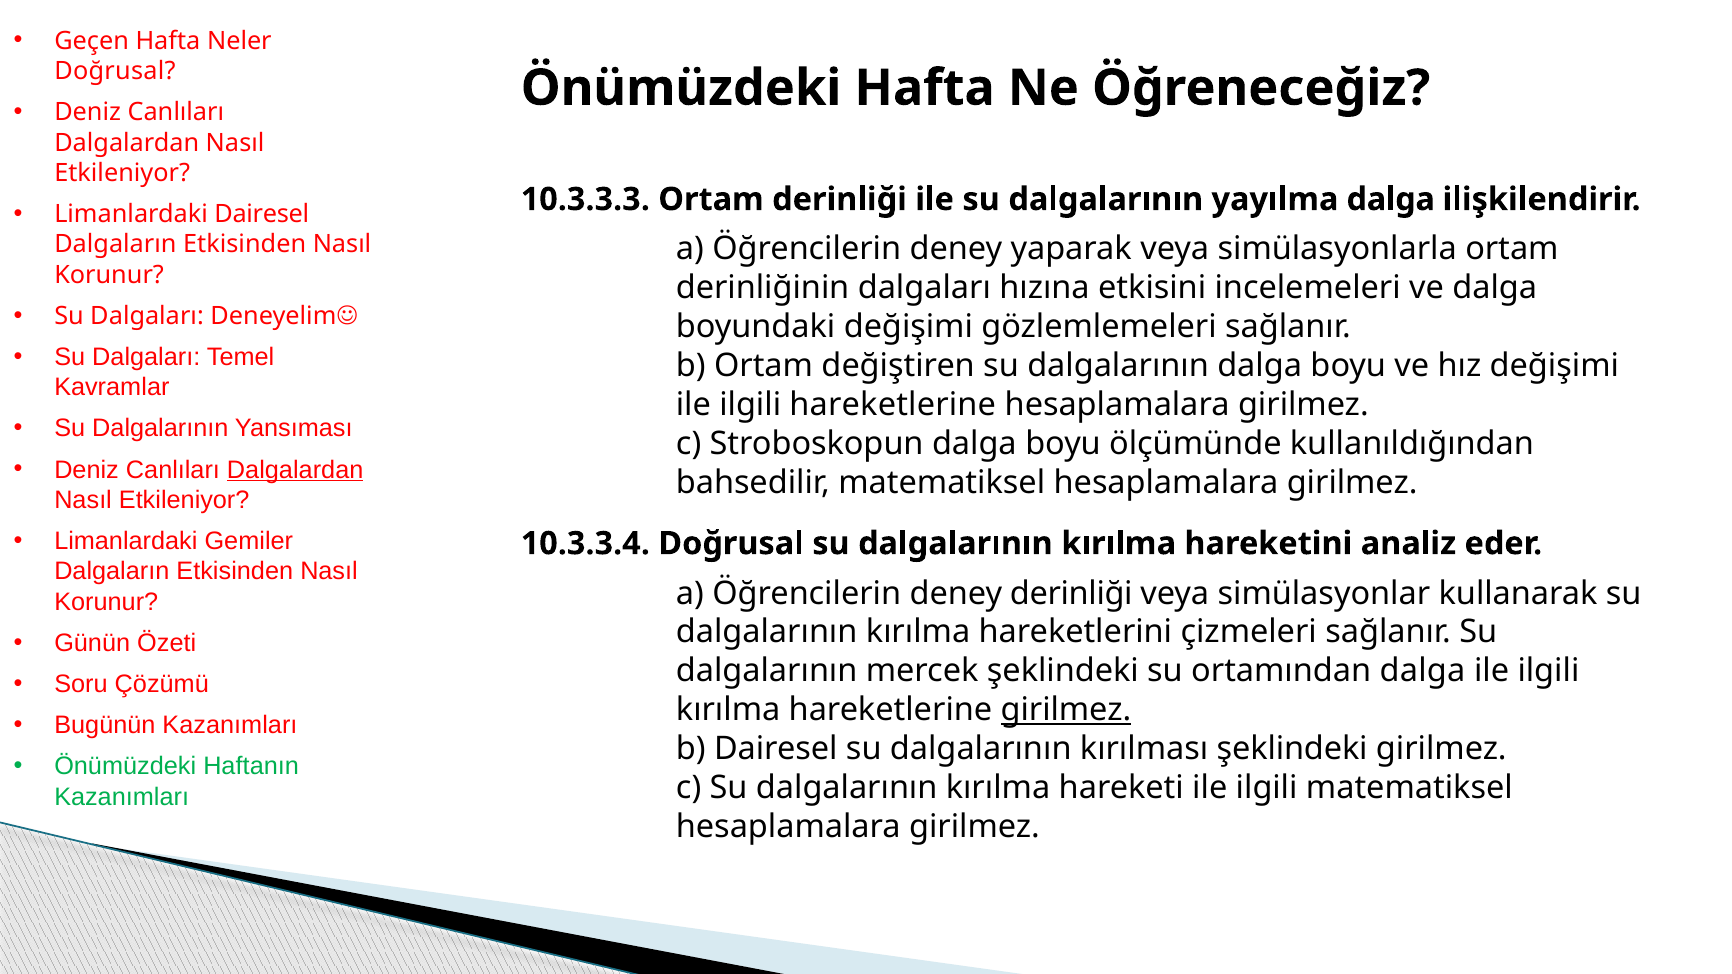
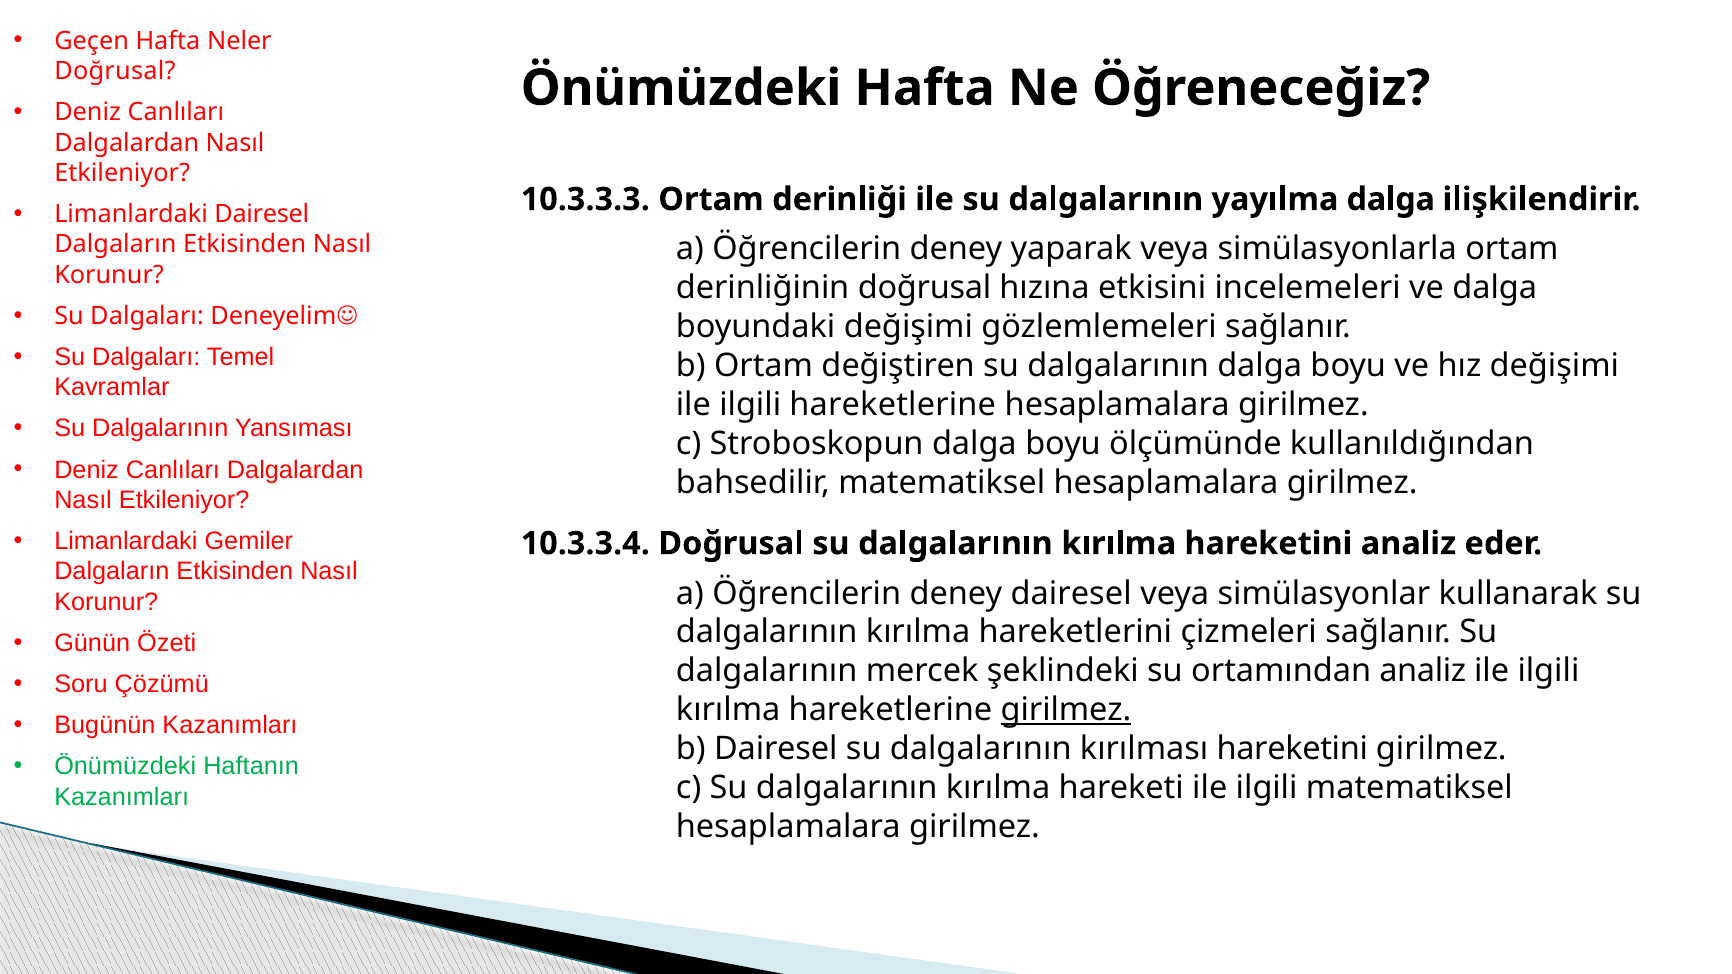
derinliğinin dalgaları: dalgaları -> doğrusal (925, 288)
Dalgalardan underline: present -> none (295, 470)
deney derinliği: derinliği -> dairesel (1071, 593)
ortamından dalga: dalga -> analiz (1423, 671)
kırılması şeklindeki: şeklindeki -> hareketini (1292, 749)
